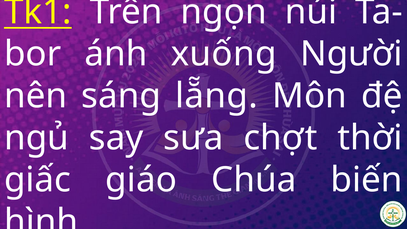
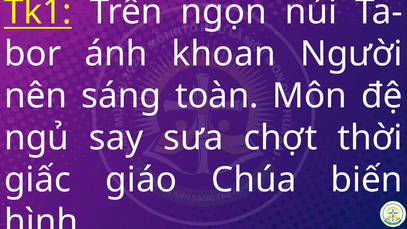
xuống: xuống -> khoan (224, 54)
lẵng: lẵng -> toàn (217, 96)
